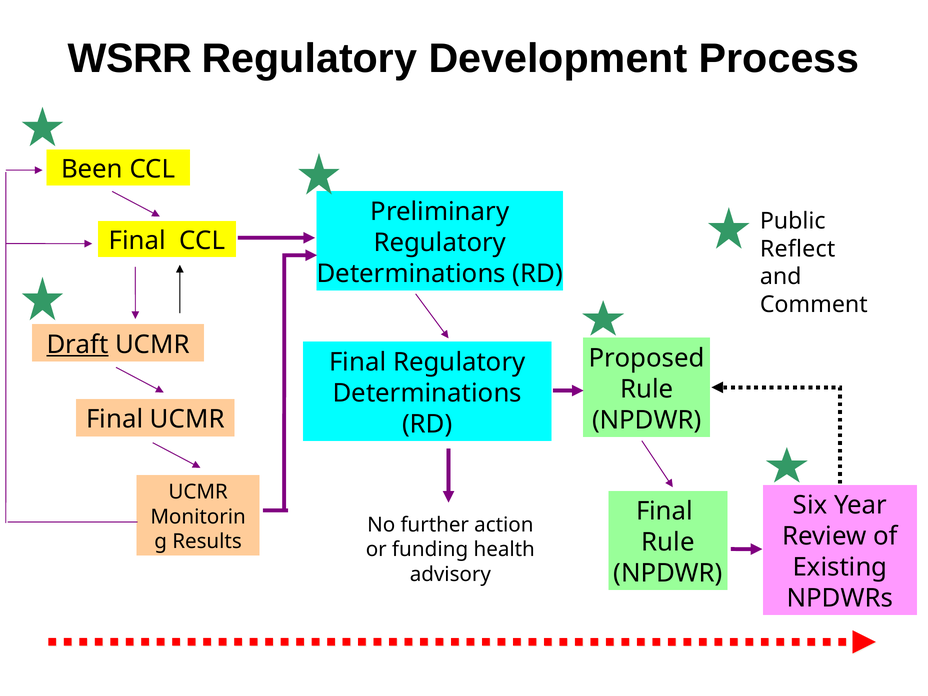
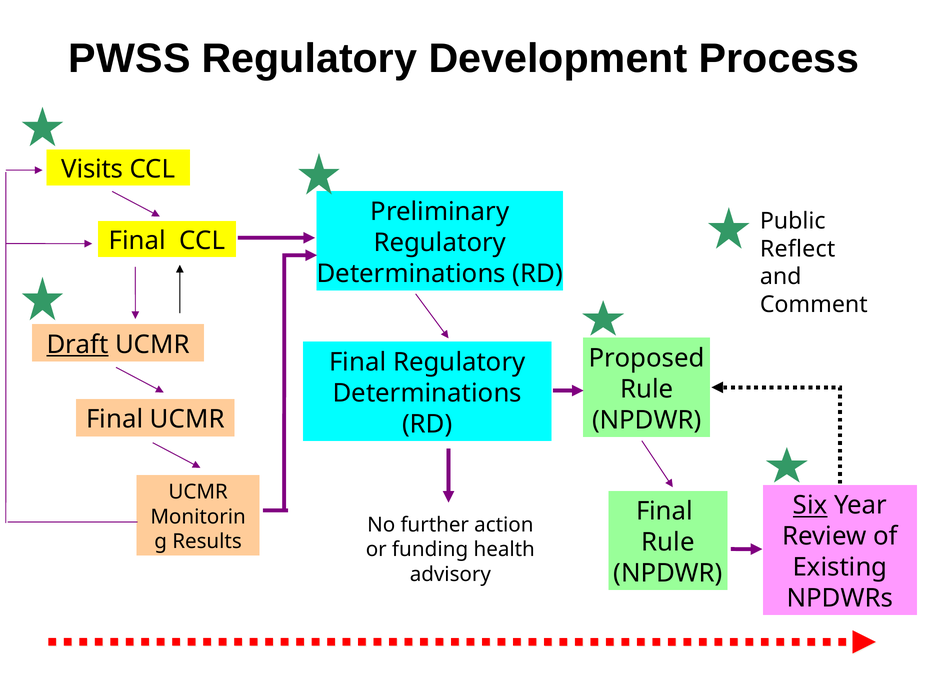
WSRR: WSRR -> PWSS (129, 58)
Been: Been -> Visits (92, 169)
Six underline: none -> present (810, 505)
